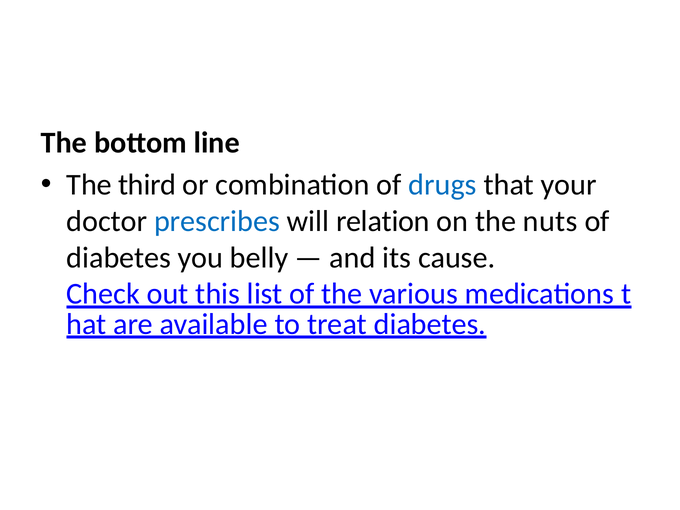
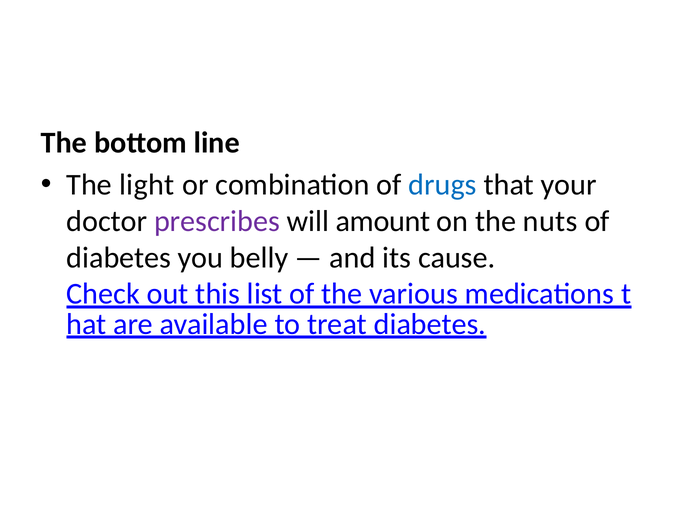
third: third -> light (147, 185)
prescribes colour: blue -> purple (217, 221)
relation: relation -> amount (383, 221)
